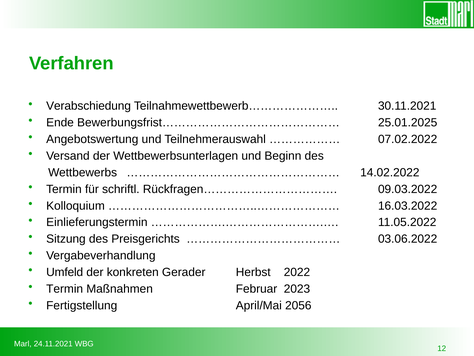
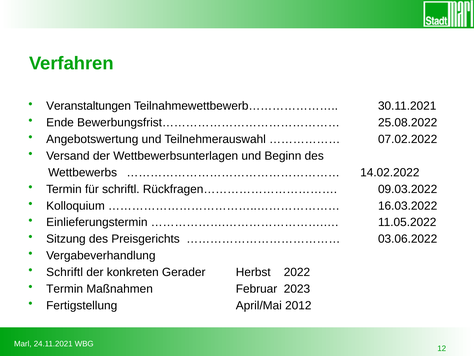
Verabschiedung: Verabschiedung -> Veranstaltungen (89, 106)
25.01.2025: 25.01.2025 -> 25.08.2022 (408, 123)
Umfeld: Umfeld -> Schriftl (65, 272)
2056: 2056 -> 2012 (298, 305)
